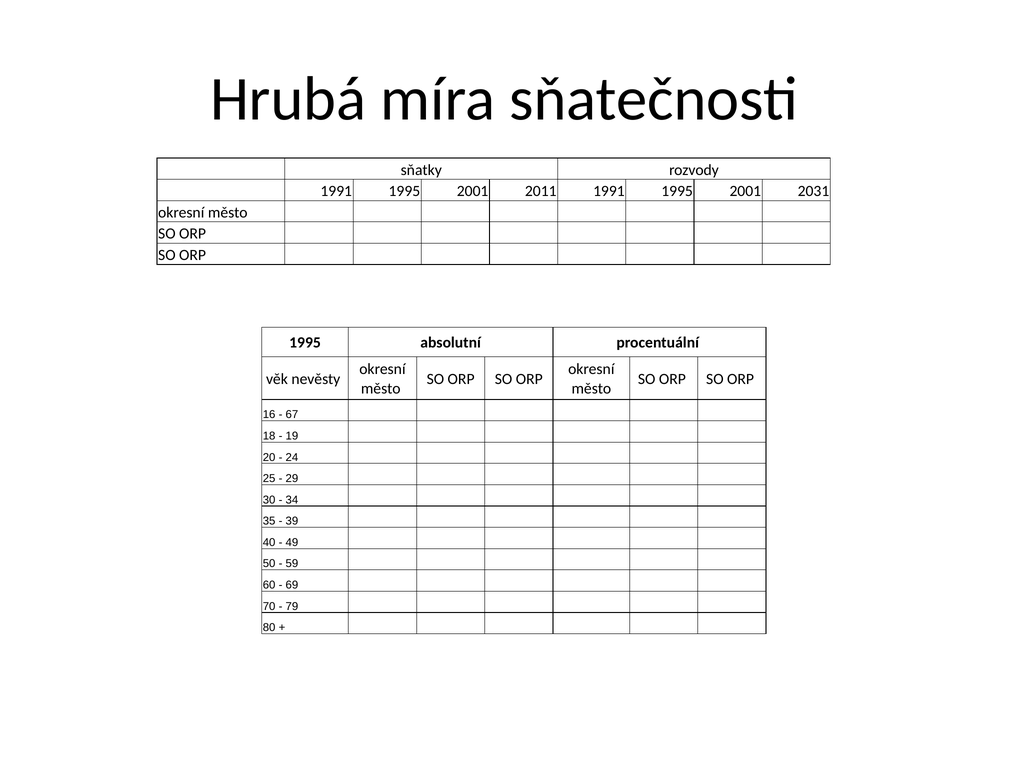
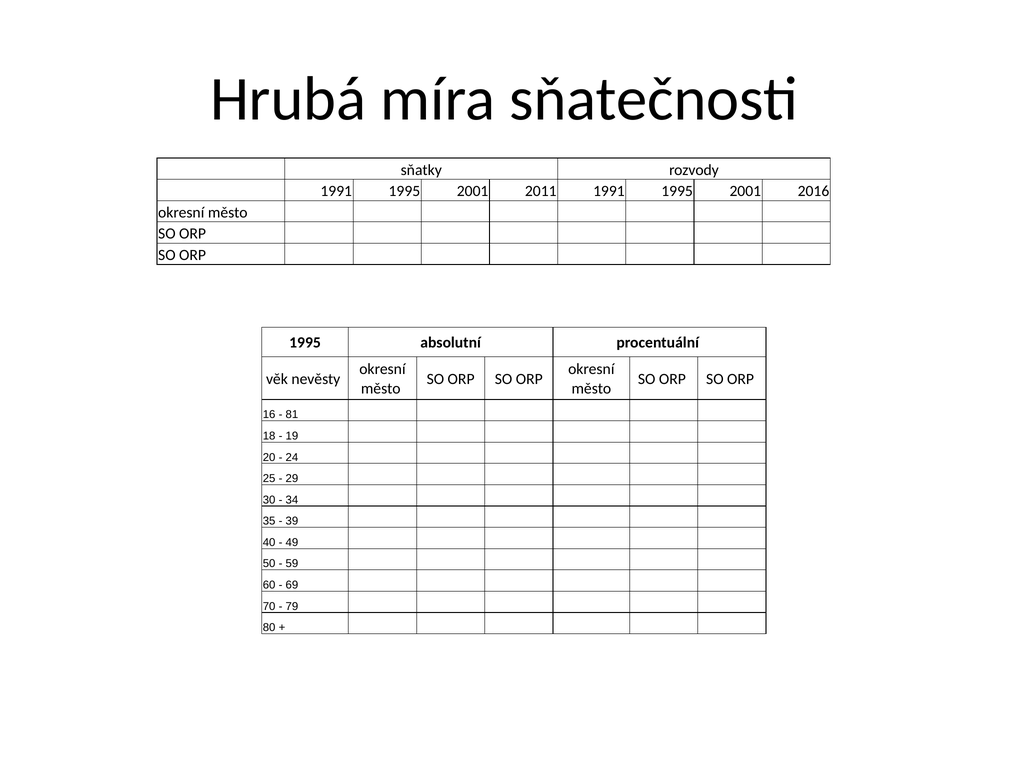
2031: 2031 -> 2016 (813, 191)
67: 67 -> 81 (292, 415)
